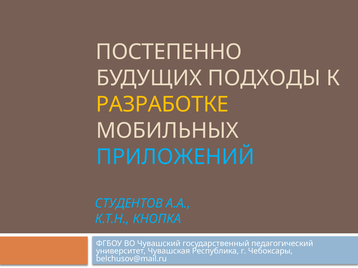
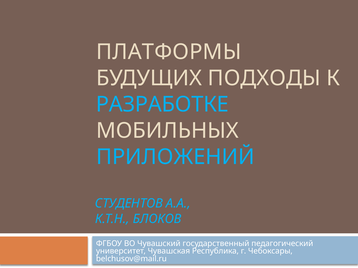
ПОСТЕПЕННО: ПОСТЕПЕННО -> ПЛАТФОРМЫ (169, 52)
РАЗРАБОТКЕ colour: yellow -> light blue (162, 105)
КНОПКА: КНОПКА -> БЛОКОВ (157, 219)
